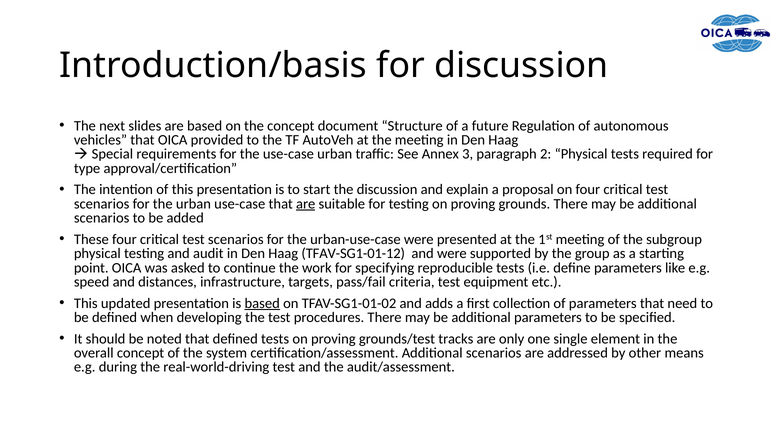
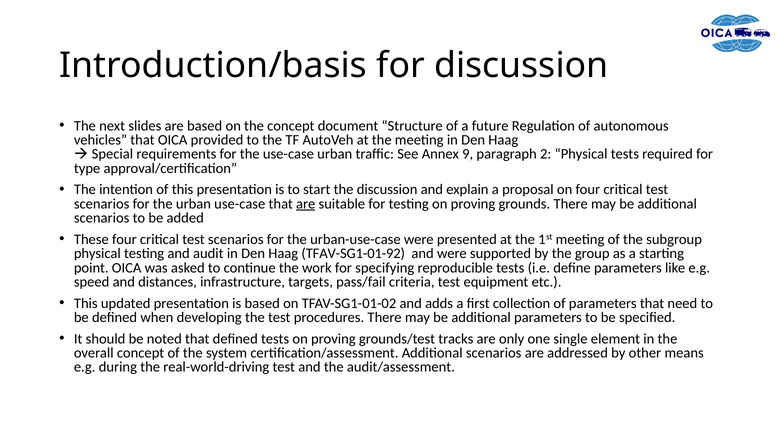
3: 3 -> 9 (468, 154)
TFAV-SG1-01-12: TFAV-SG1-01-12 -> TFAV-SG1-01-92 (353, 254)
based underline: present -> none (262, 304)
